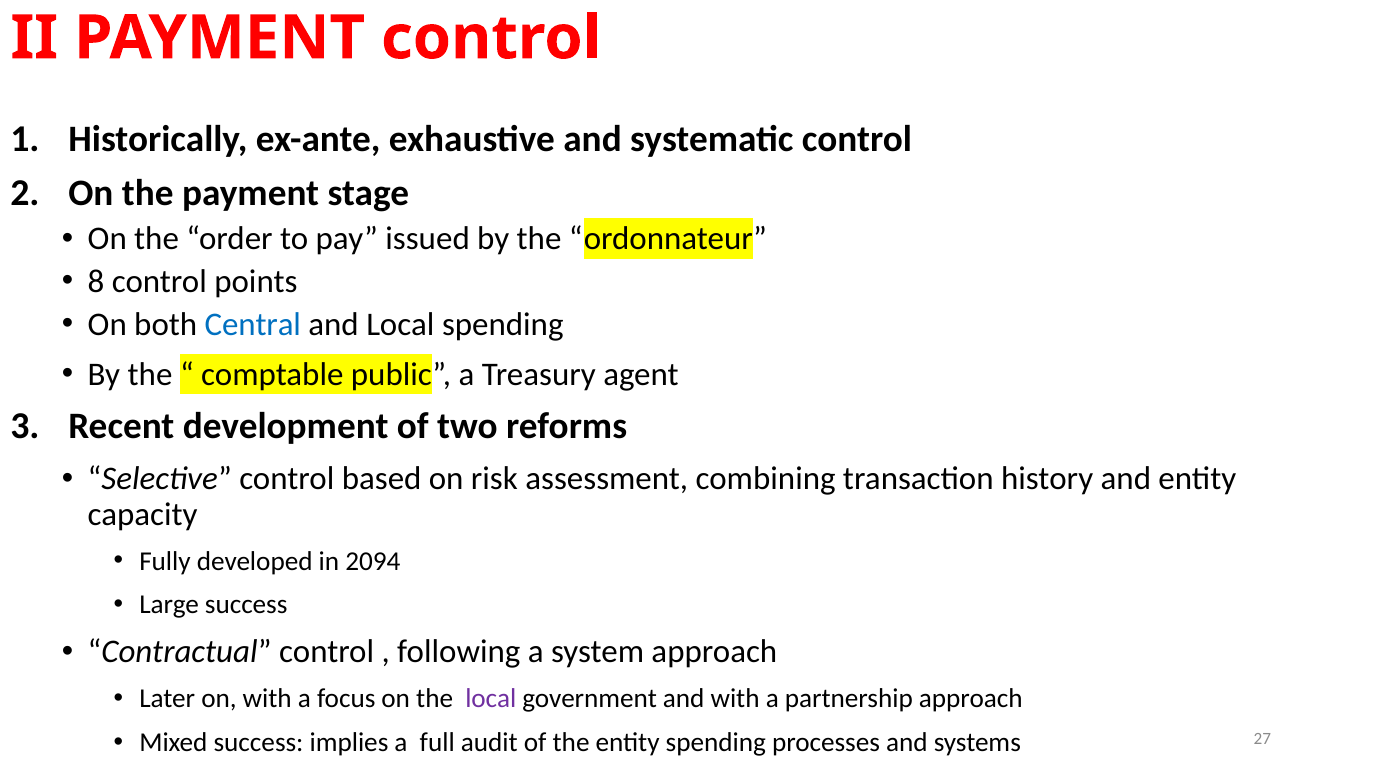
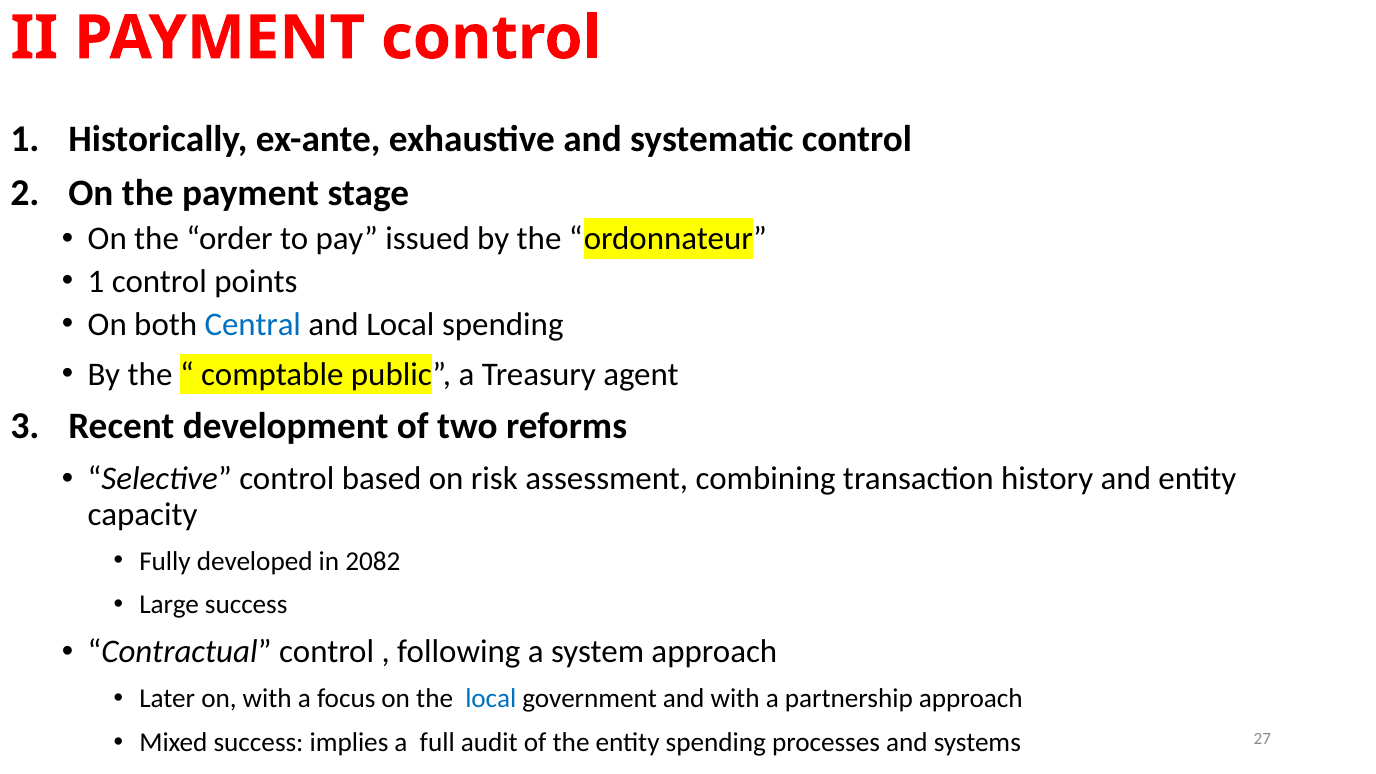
8: 8 -> 1 (96, 281)
2094: 2094 -> 2082 (373, 561)
local colour: purple -> blue (491, 699)
